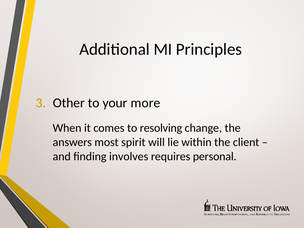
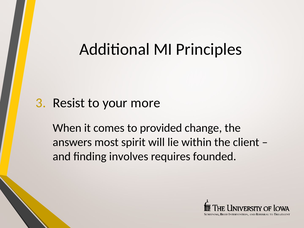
Other: Other -> Resist (69, 103)
resolving: resolving -> provided (161, 128)
personal: personal -> founded (215, 156)
